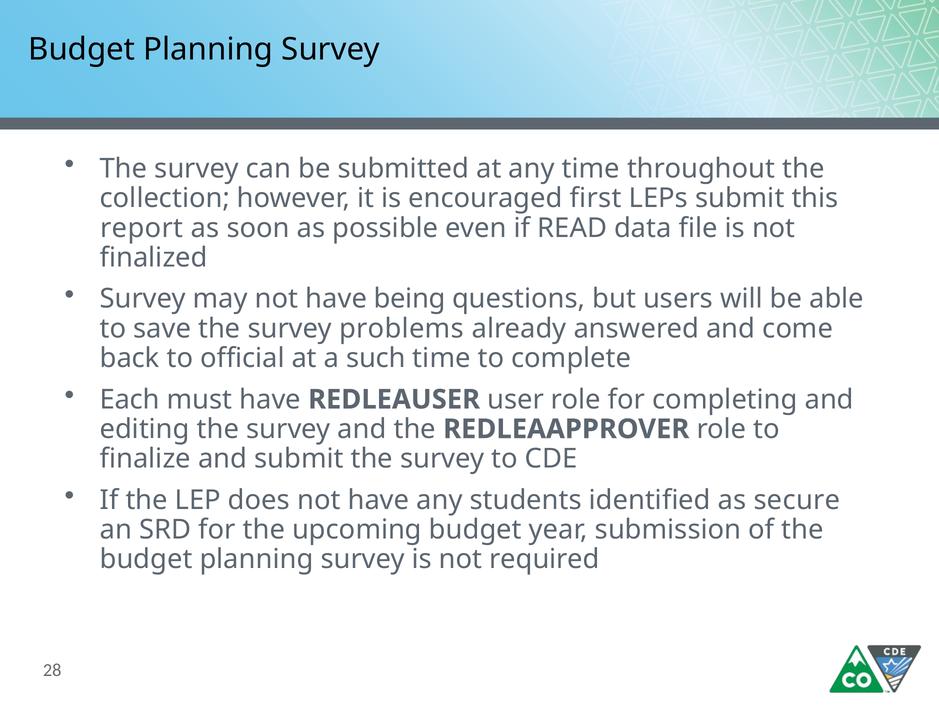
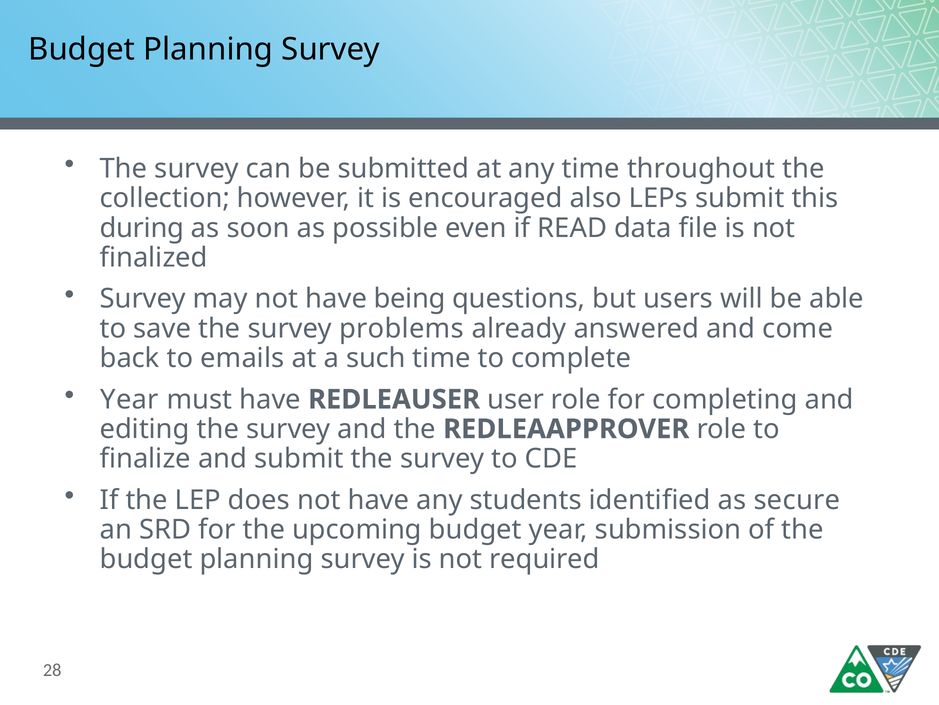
first: first -> also (596, 198)
report: report -> during (142, 228)
official: official -> emails (242, 358)
Each: Each -> Year (130, 399)
